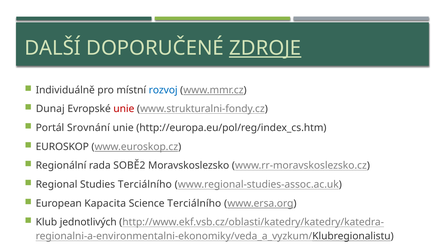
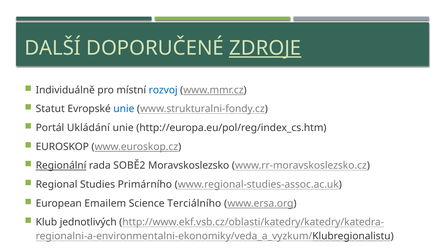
Dunaj: Dunaj -> Statut (50, 109)
unie colour: red -> blue (124, 109)
Srovnání: Srovnání -> Ukládání (88, 128)
Regionální underline: none -> present (61, 166)
Studies Terciálního: Terciálního -> Primárního (145, 185)
Kapacita: Kapacita -> Emailem (105, 204)
